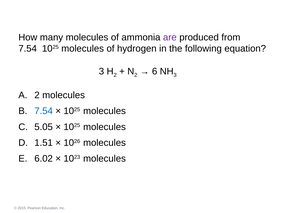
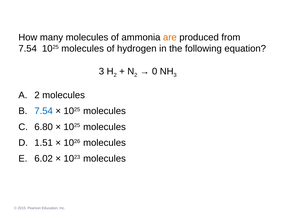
are colour: purple -> orange (170, 37)
6: 6 -> 0 (155, 71)
5.05: 5.05 -> 6.80 (44, 127)
